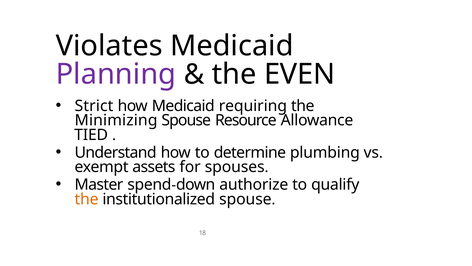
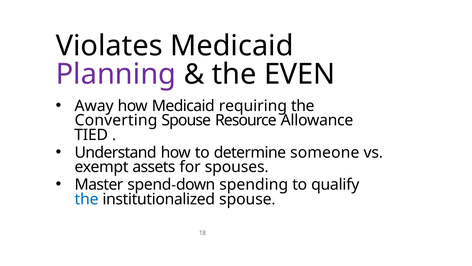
Strict: Strict -> Away (94, 106)
Minimizing: Minimizing -> Converting (116, 120)
plumbing: plumbing -> someone (325, 152)
authorize: authorize -> spending (254, 184)
the colour: orange -> blue (87, 199)
